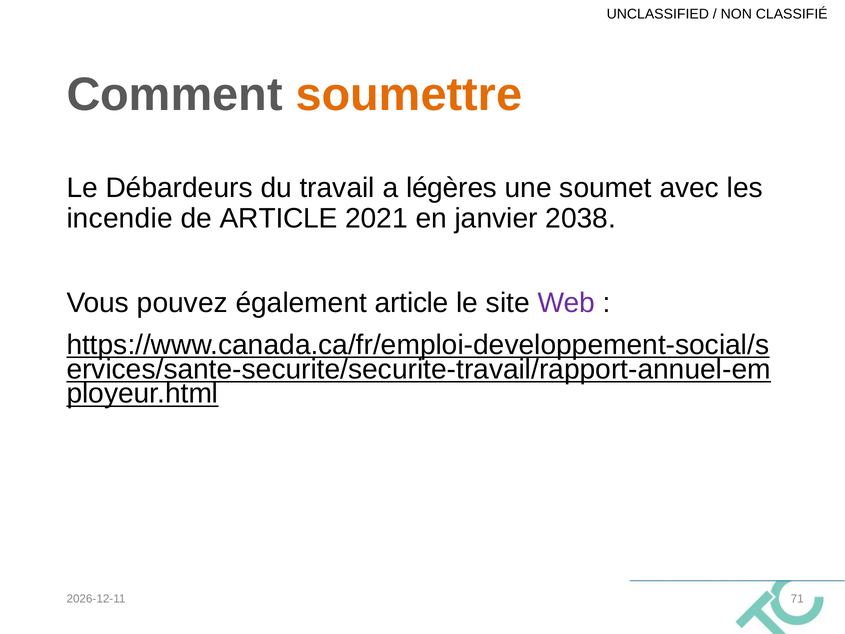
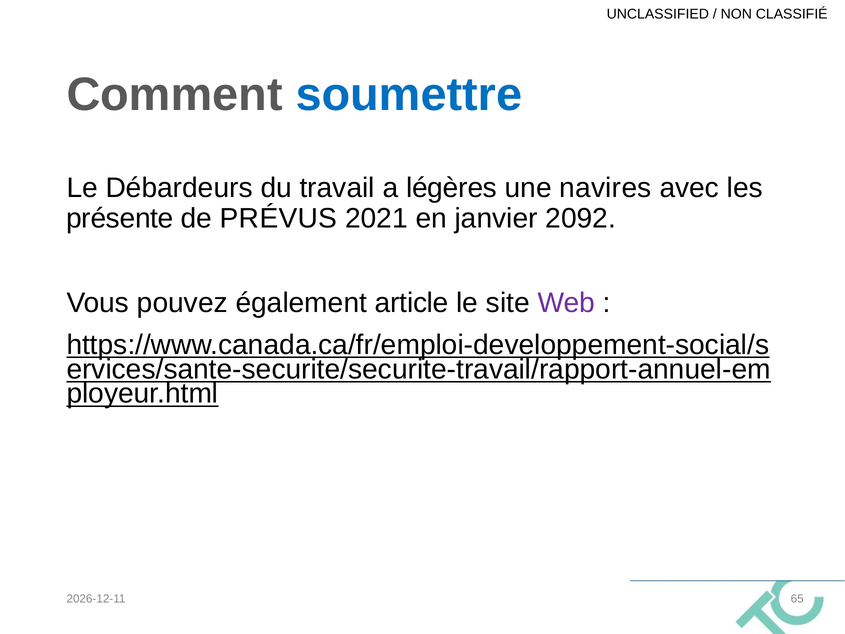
soumettre colour: orange -> blue (409, 95)
soumet: soumet -> navires (605, 188)
incendie: incendie -> présente (120, 218)
de ARTICLE: ARTICLE -> PRÉVUS (278, 218)
2038: 2038 -> 2092 (581, 218)
71: 71 -> 65 (797, 598)
